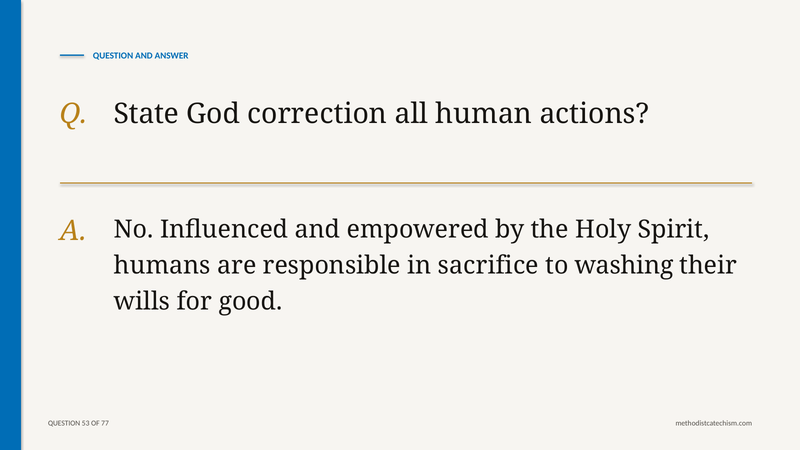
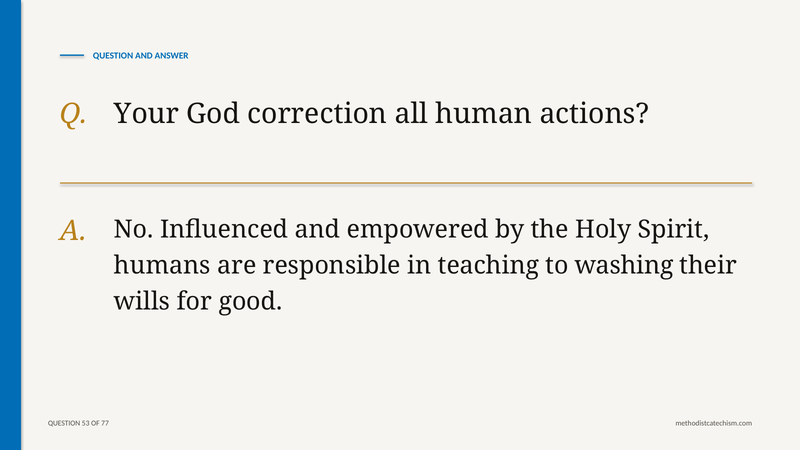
State: State -> Your (146, 114)
sacrifice: sacrifice -> teaching (488, 266)
